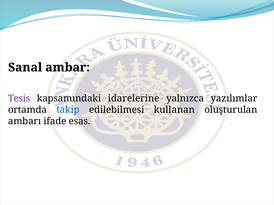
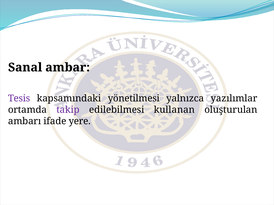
idarelerine: idarelerine -> yönetilmesi (134, 99)
takip colour: blue -> purple (68, 110)
esas: esas -> yere (80, 121)
